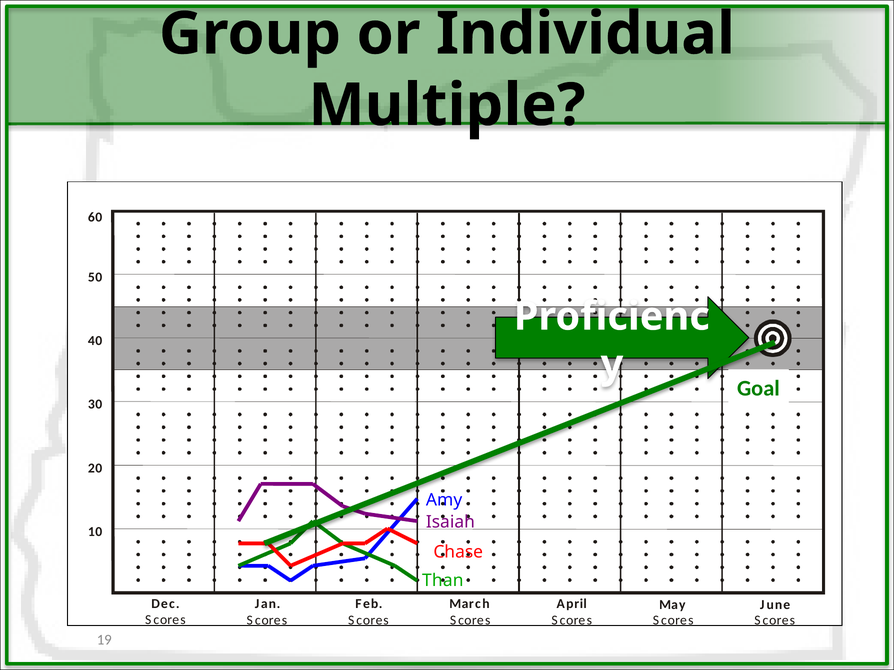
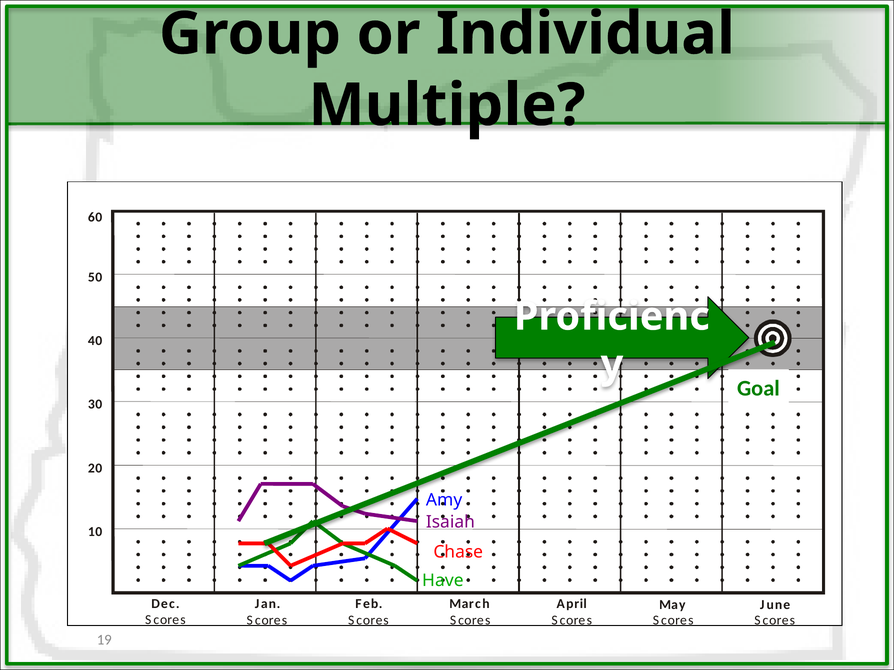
Than: Than -> Have (443, 581)
